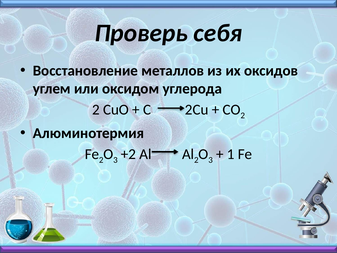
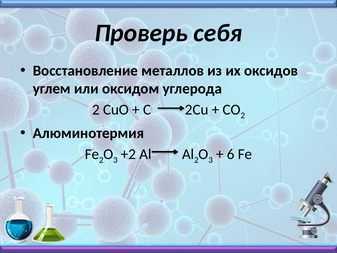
1: 1 -> 6 (231, 154)
